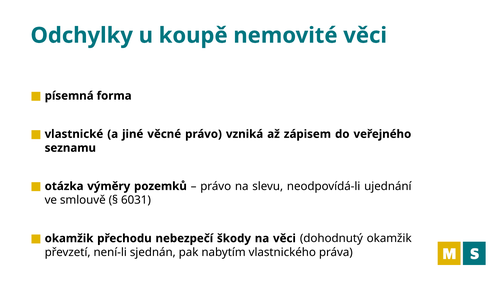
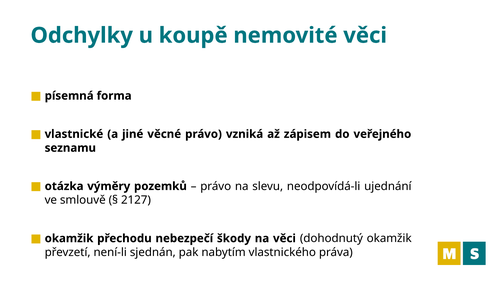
6031: 6031 -> 2127 (136, 200)
